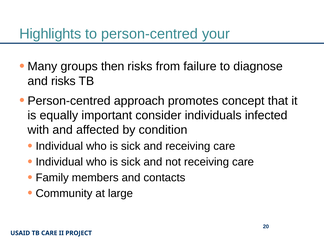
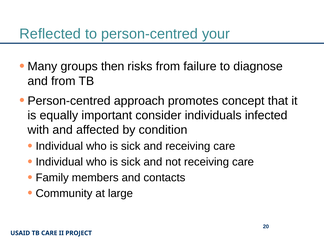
Highlights: Highlights -> Reflected (50, 34)
and risks: risks -> from (63, 81)
